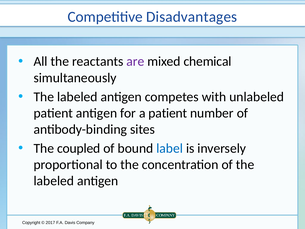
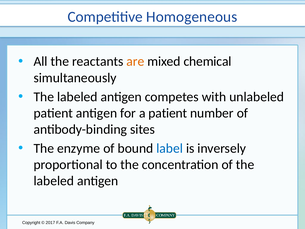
Disadvantages: Disadvantages -> Homogeneous (192, 17)
are colour: purple -> orange (135, 61)
coupled: coupled -> enzyme (79, 148)
